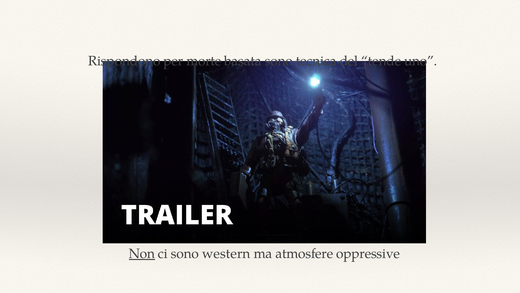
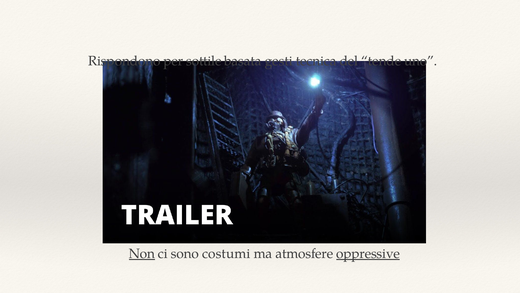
morte: morte -> sottile (204, 61)
basata sono: sono -> gesti (279, 61)
western: western -> costumi (226, 253)
oppressive underline: none -> present (368, 253)
